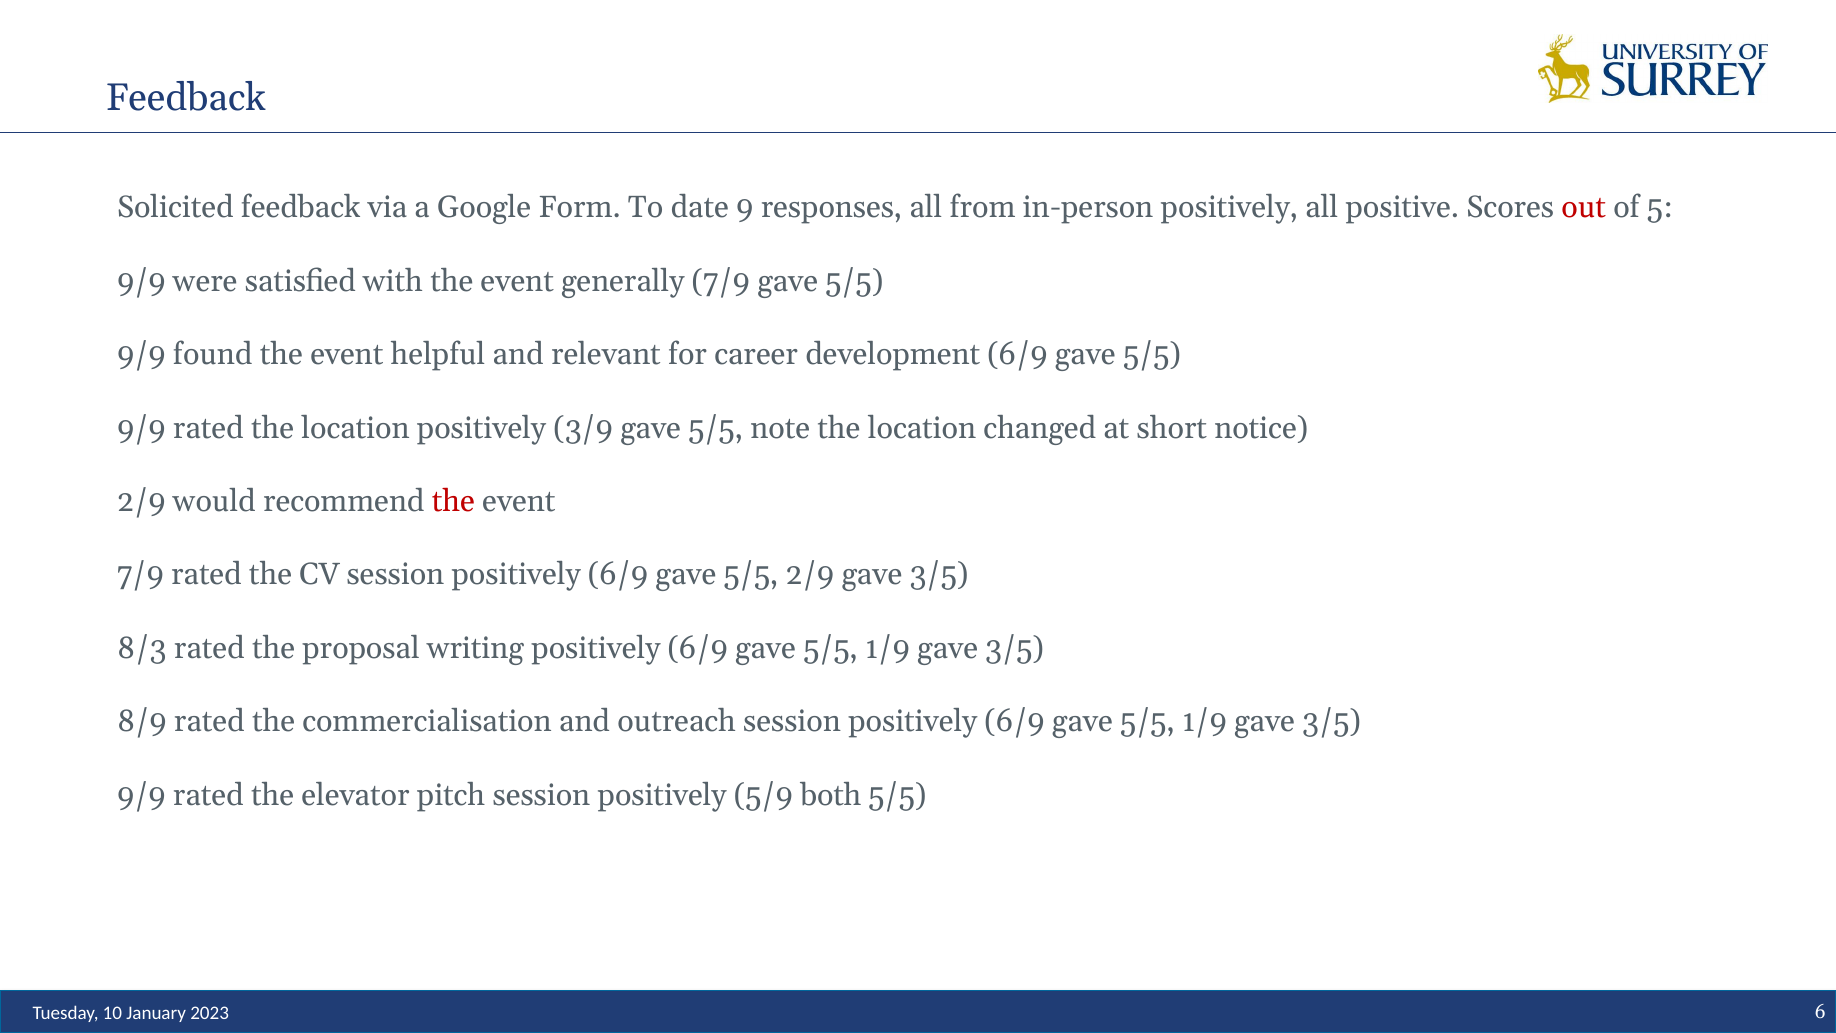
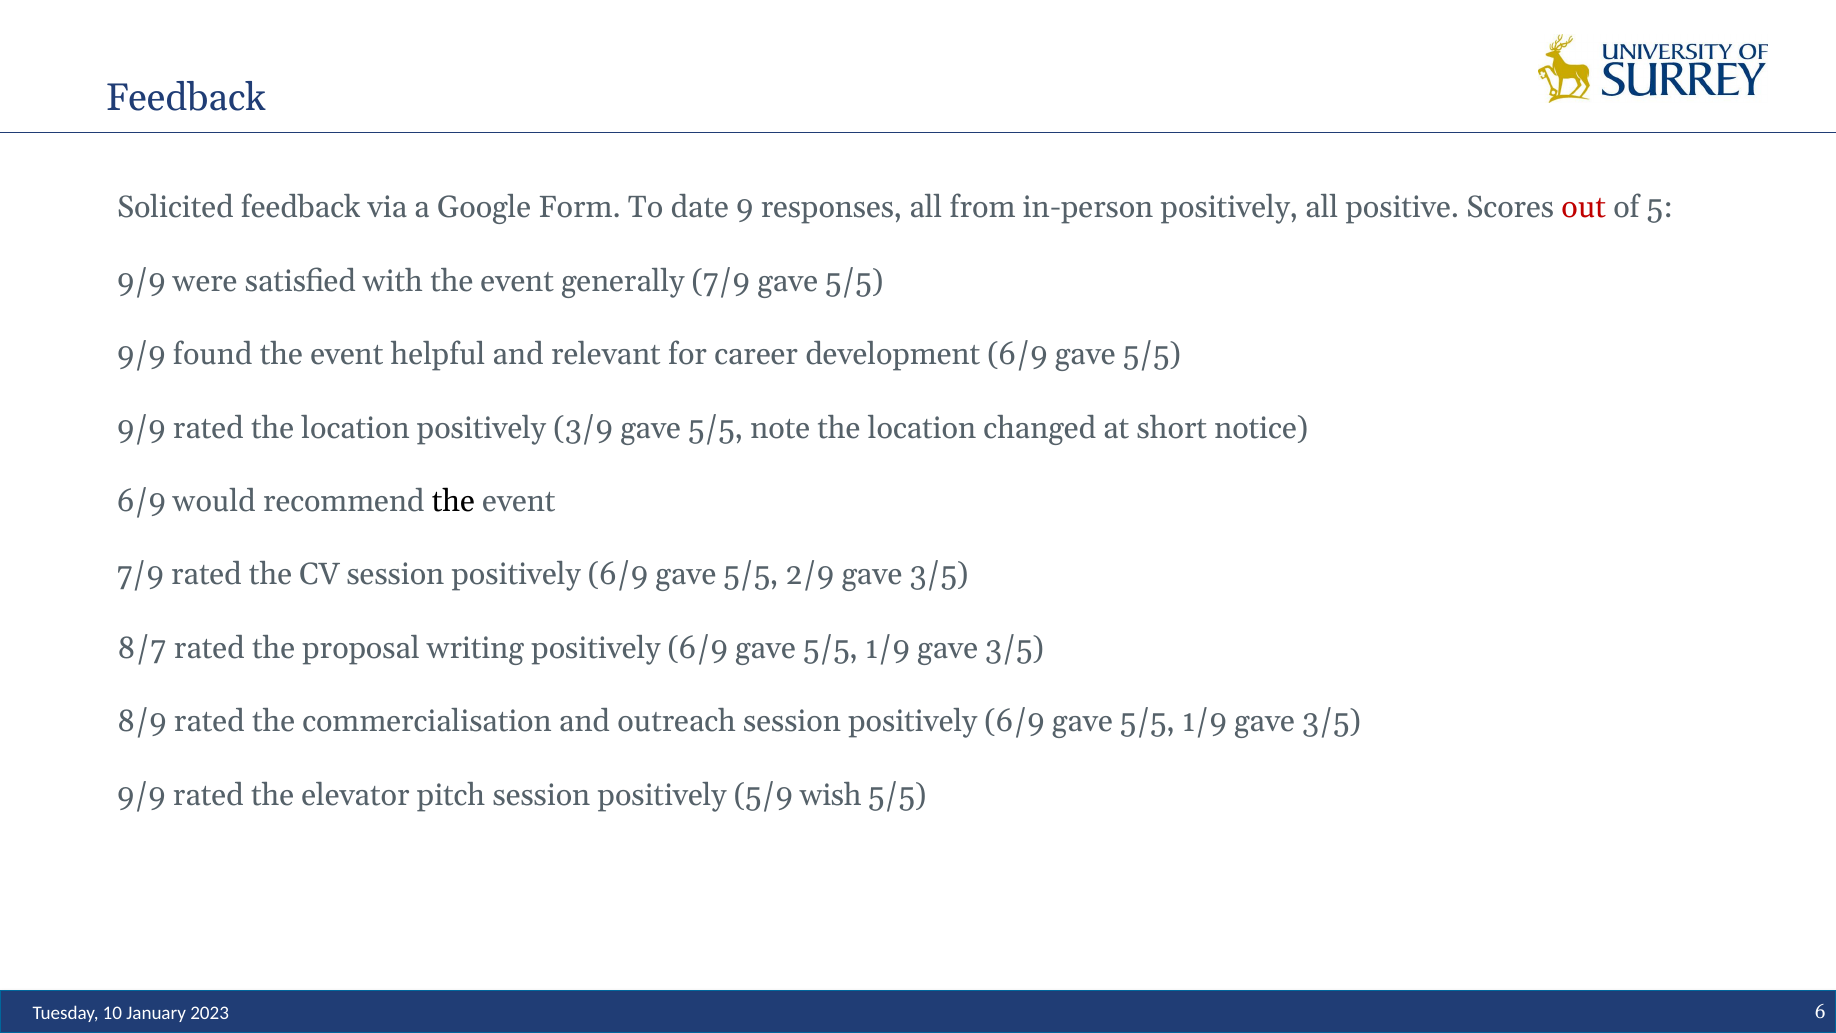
2/9: 2/9 -> 6/9 (141, 501)
the colour: red -> black (453, 501)
8/3: 8/3 -> 8/7 (142, 648)
both: both -> wish (831, 795)
